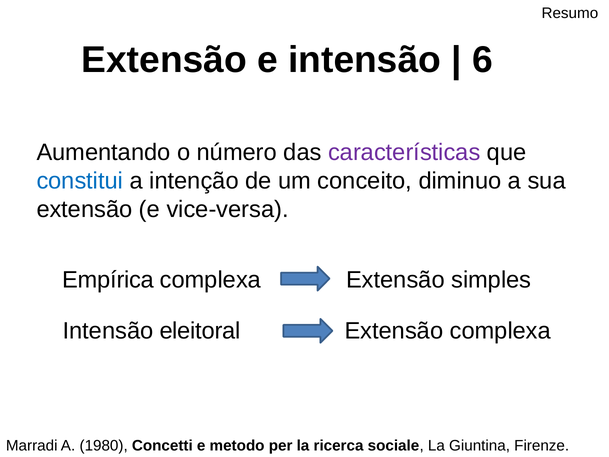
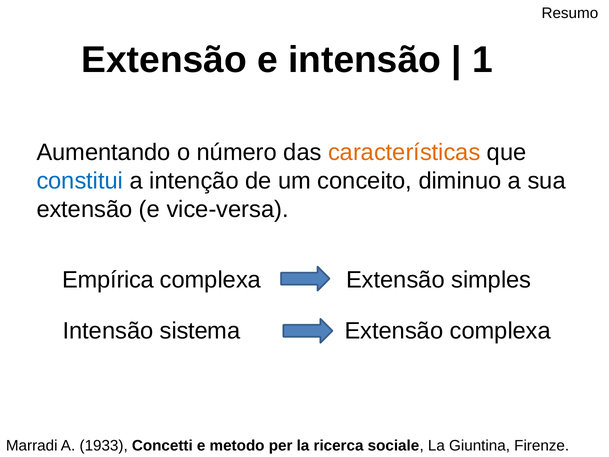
6: 6 -> 1 (482, 60)
características colour: purple -> orange (404, 152)
eleitoral: eleitoral -> sistema (200, 331)
1980: 1980 -> 1933 (104, 445)
